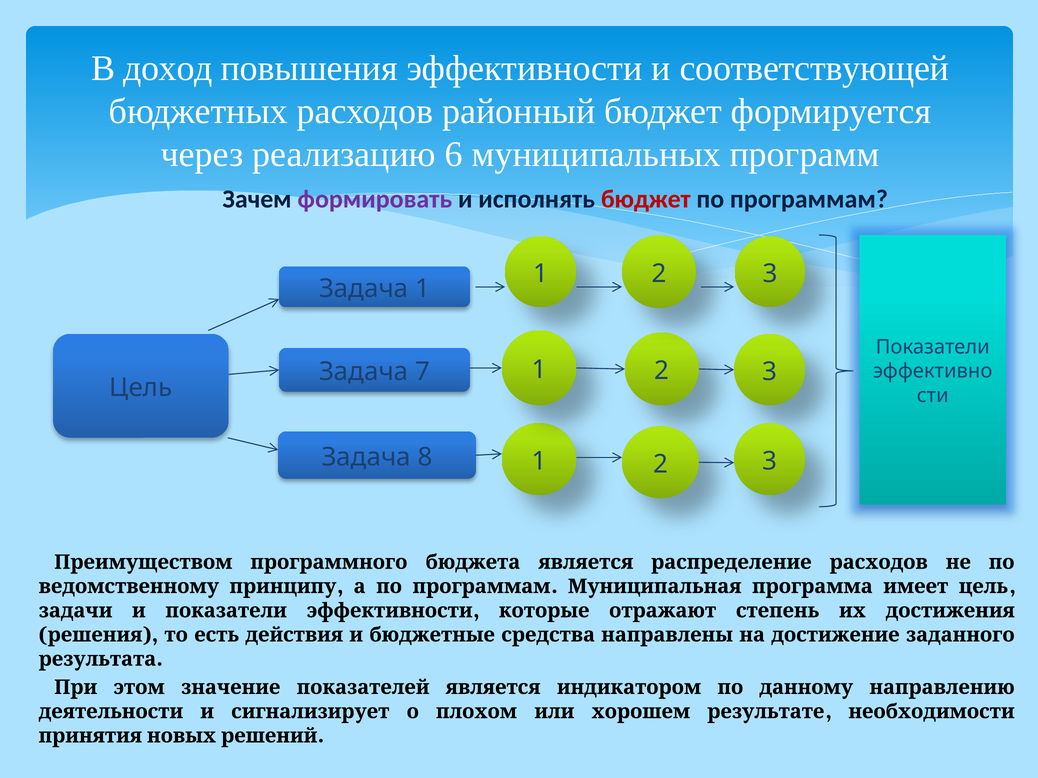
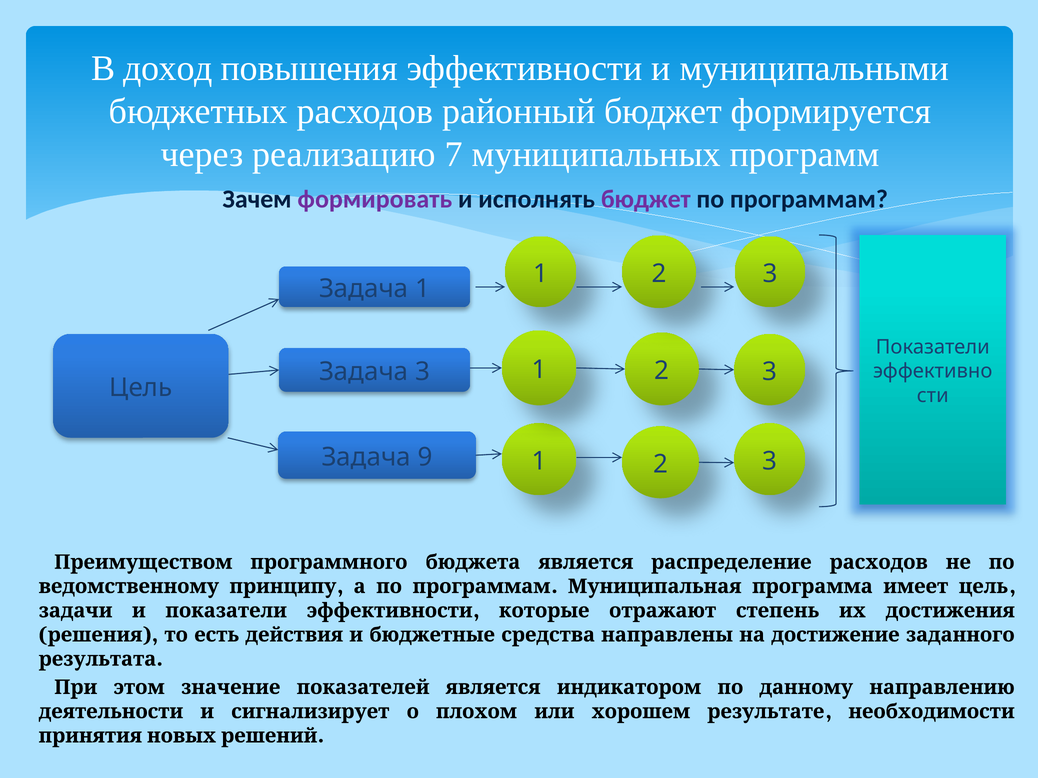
соответствующей: соответствующей -> муниципальными (814, 68)
6: 6 -> 7 (454, 155)
бюджет colour: red -> purple (646, 199)
Задача 7: 7 -> 3 (422, 372)
8: 8 -> 9 (425, 457)
